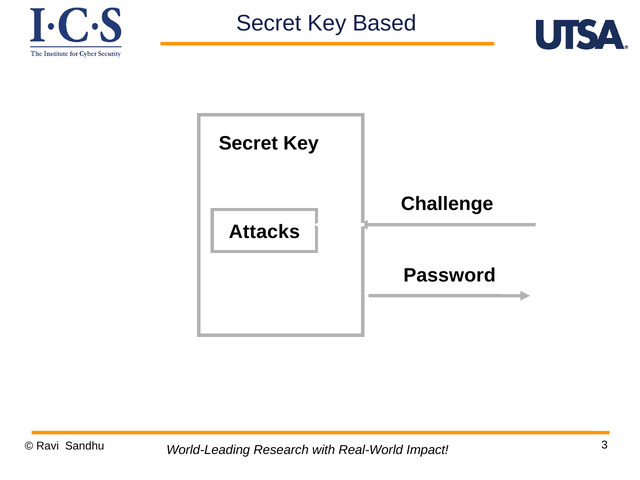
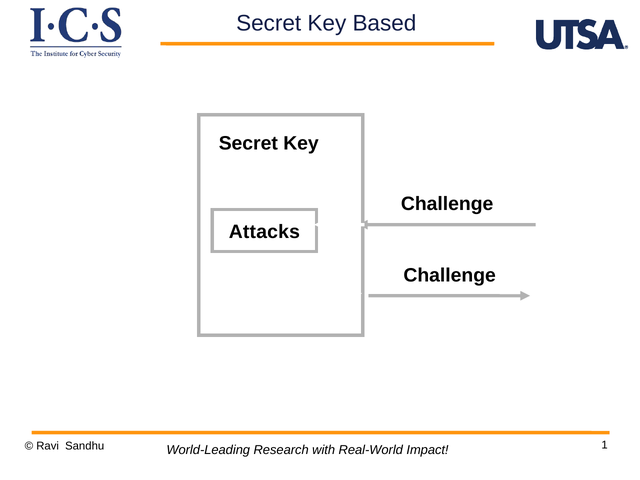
Password: Password -> Challenge (450, 276)
3: 3 -> 1 (605, 445)
